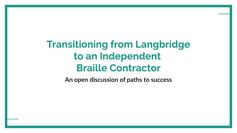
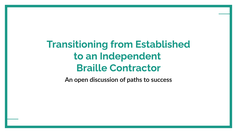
Langbridge: Langbridge -> Established (163, 45)
